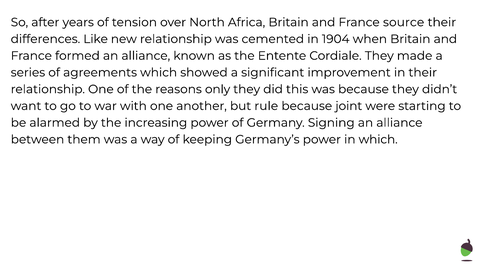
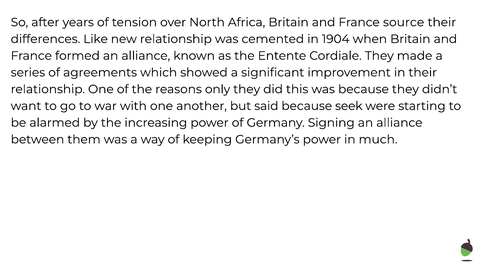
rule: rule -> said (266, 106)
joint: joint -> seek (349, 106)
in which: which -> much (378, 139)
